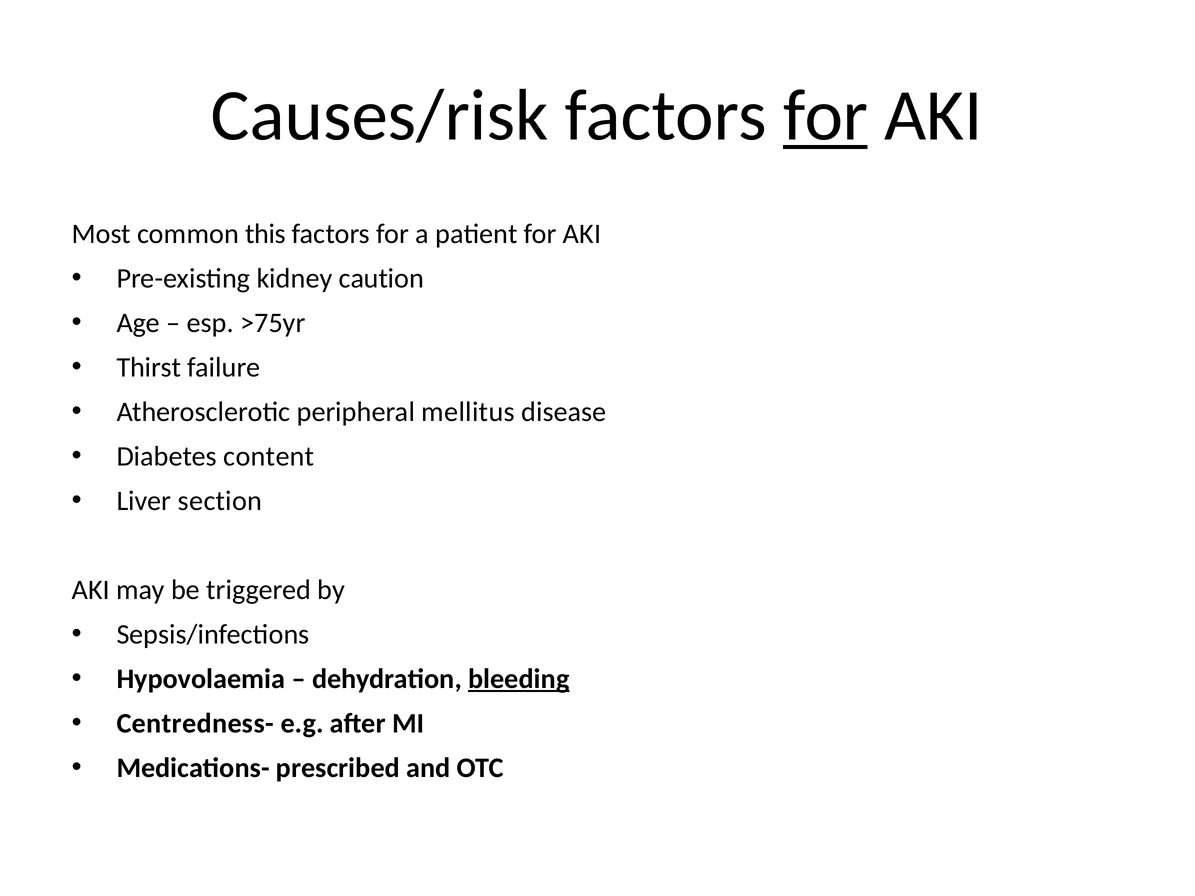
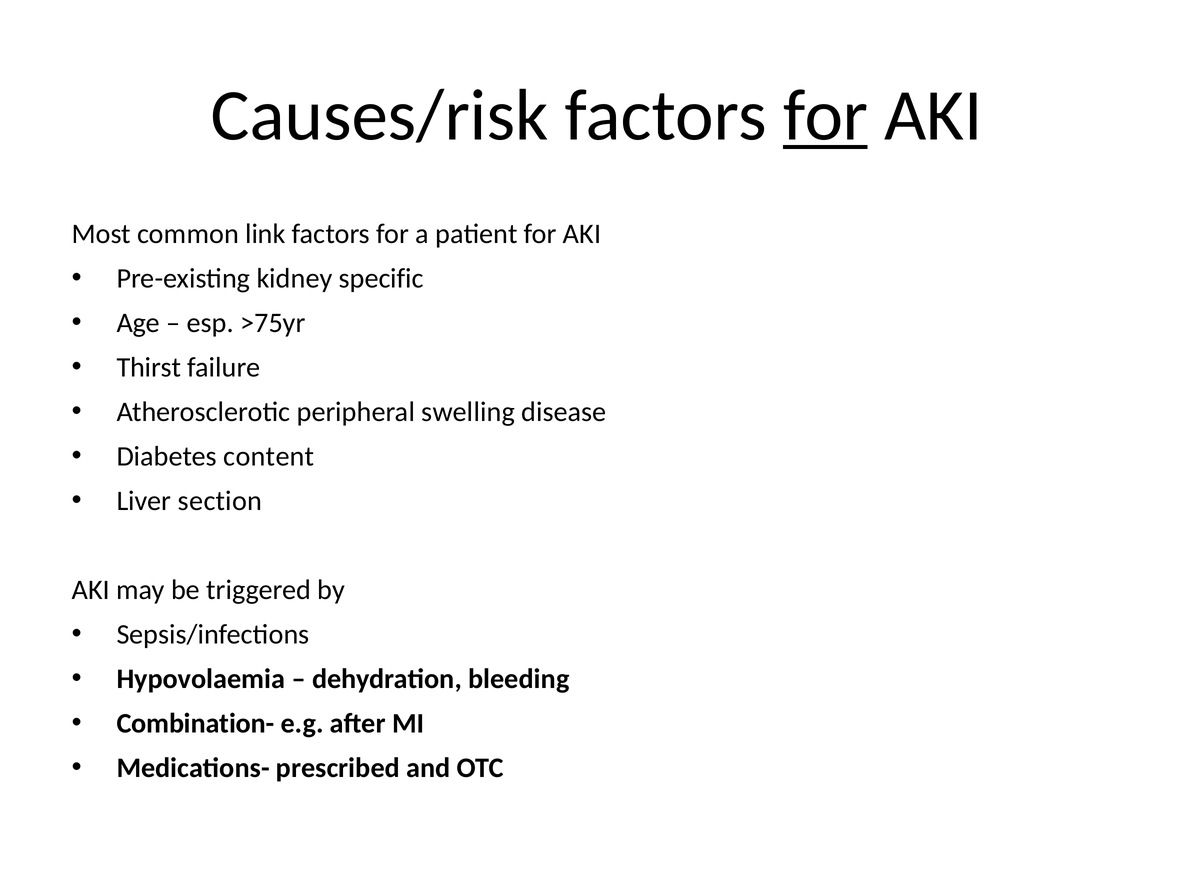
this: this -> link (265, 234)
caution: caution -> specific (381, 279)
mellitus: mellitus -> swelling (468, 412)
bleeding underline: present -> none (519, 679)
Centredness-: Centredness- -> Combination- (195, 724)
